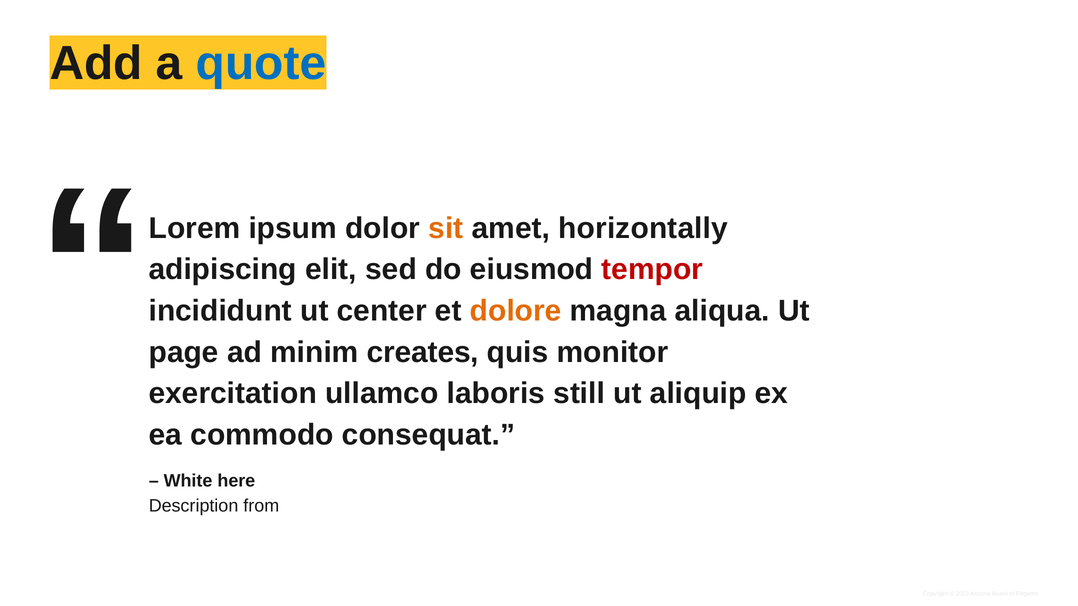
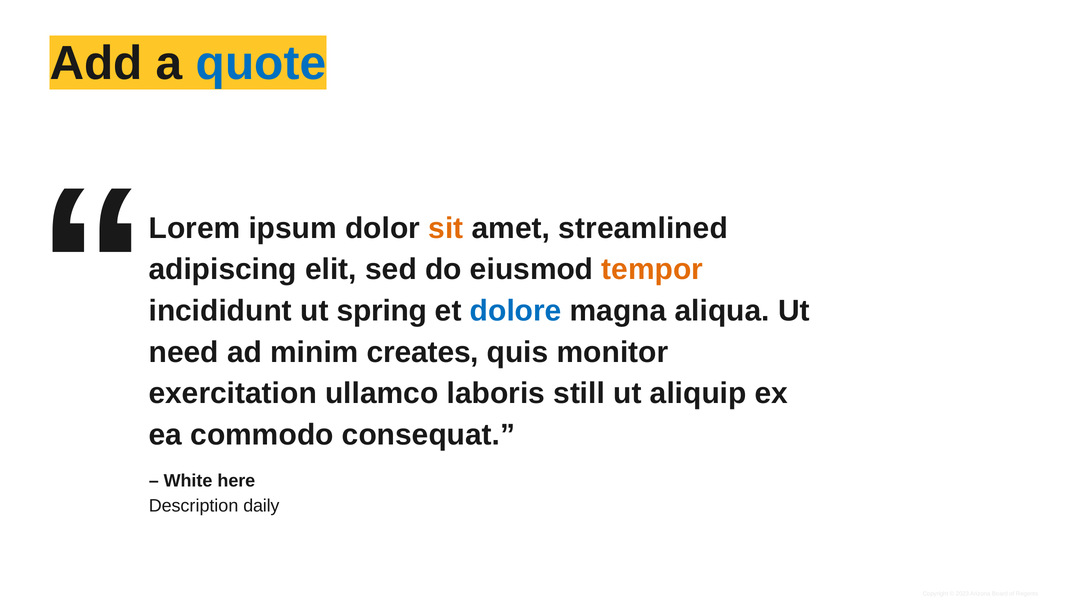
horizontally: horizontally -> streamlined (643, 228)
tempor colour: red -> orange (652, 270)
center: center -> spring (382, 311)
dolore colour: orange -> blue (516, 311)
page: page -> need (184, 352)
from: from -> daily (261, 506)
